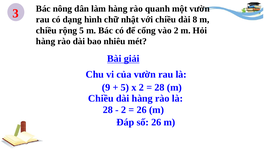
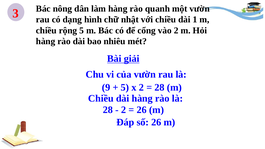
8: 8 -> 1 (195, 20)
